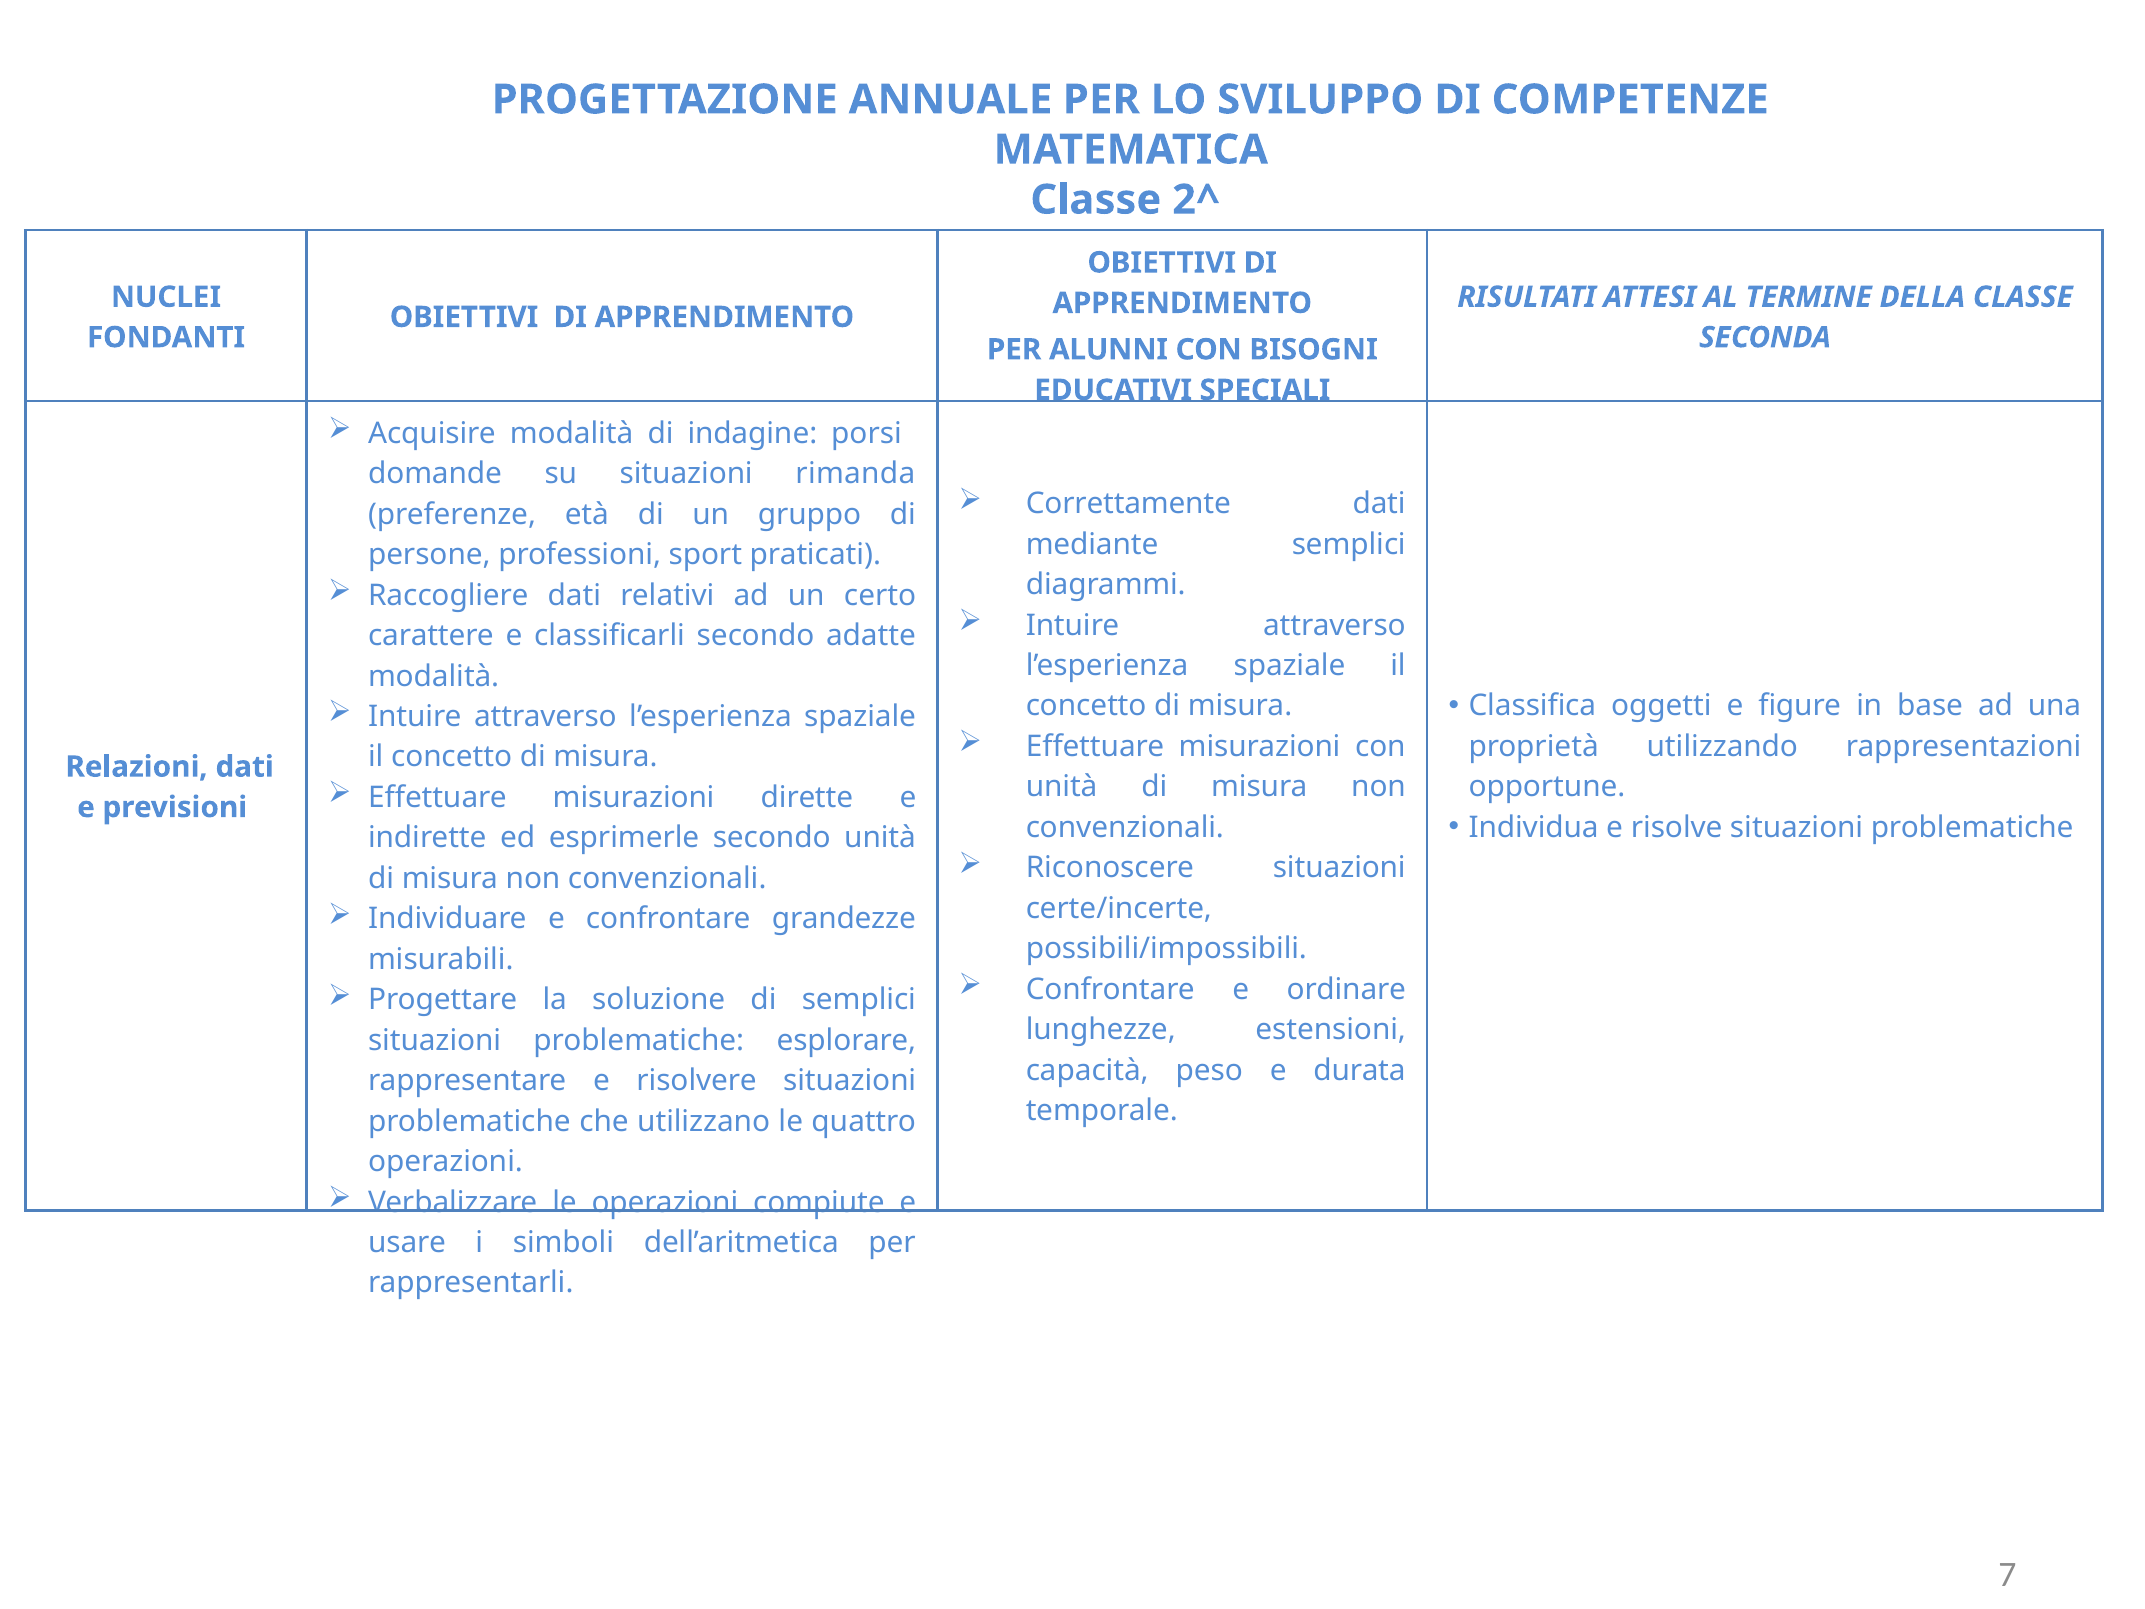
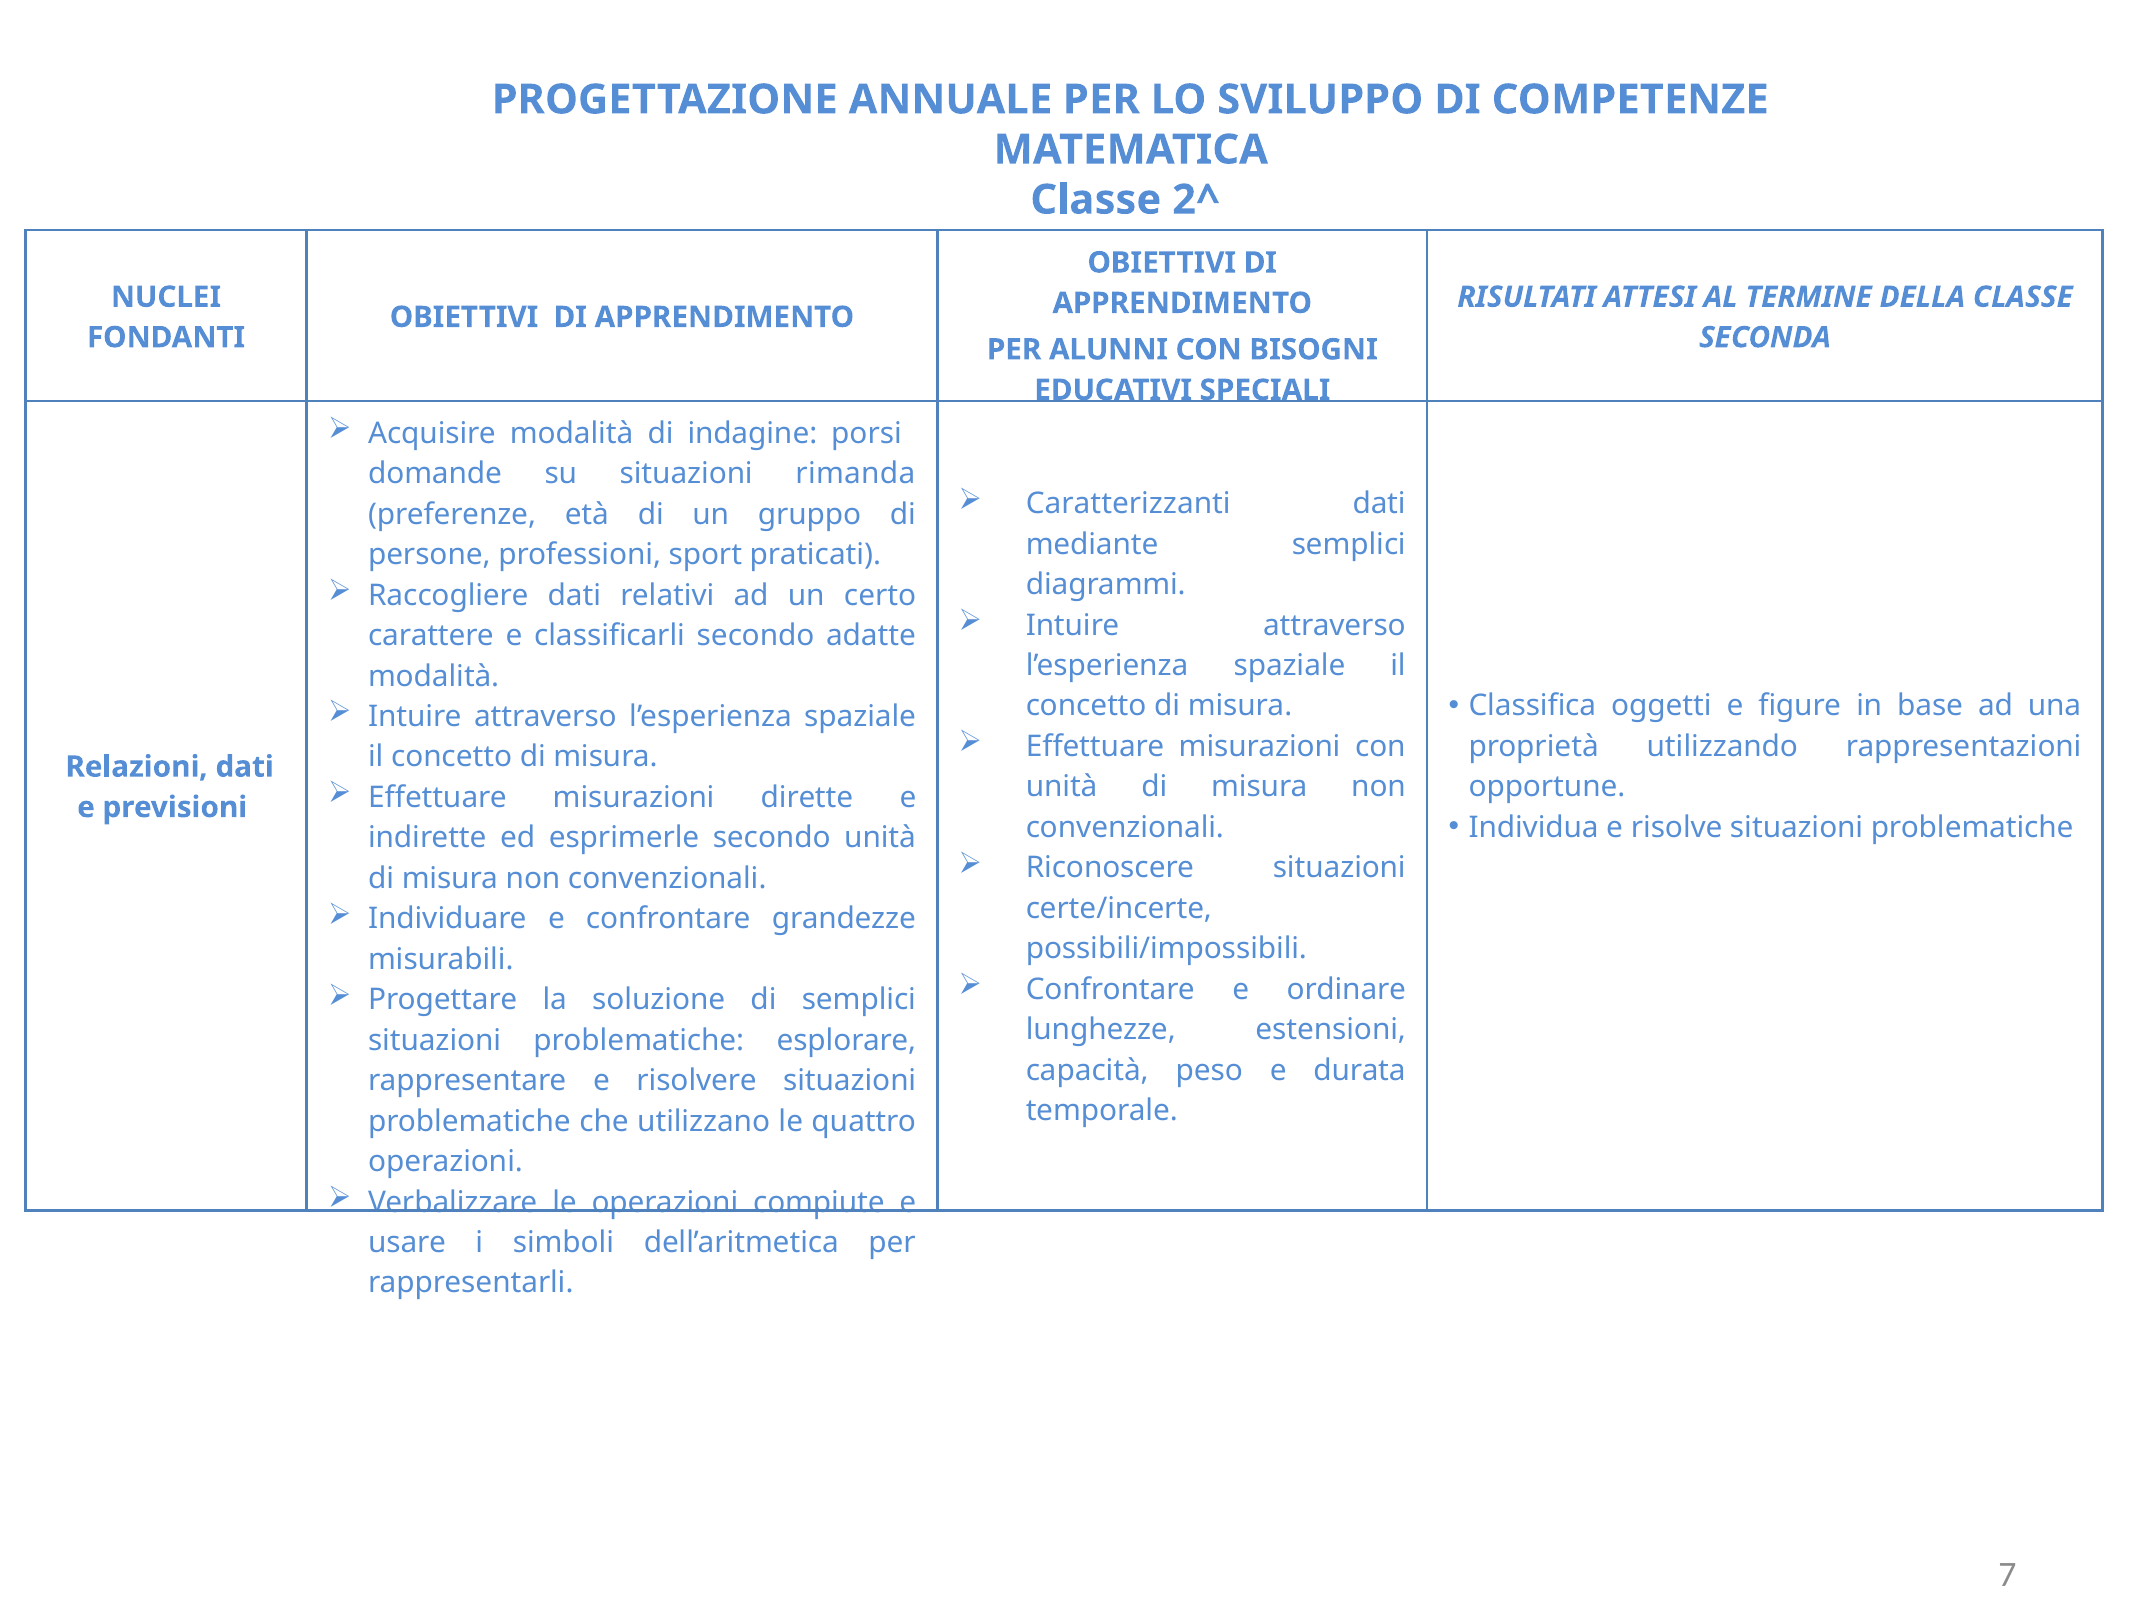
Correttamente: Correttamente -> Caratterizzanti (1128, 504)
